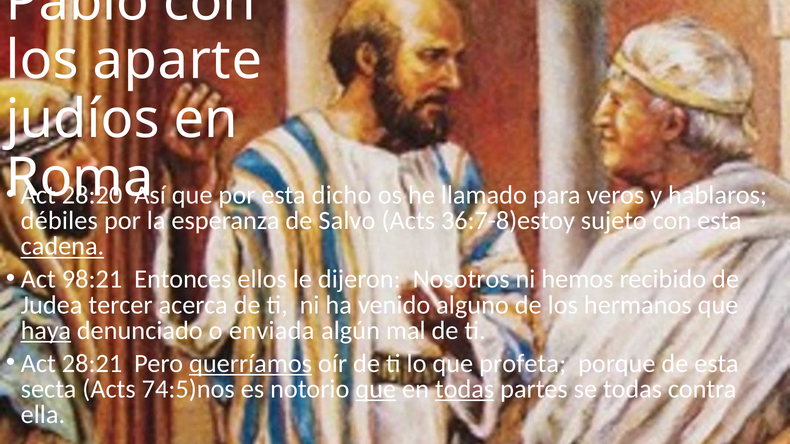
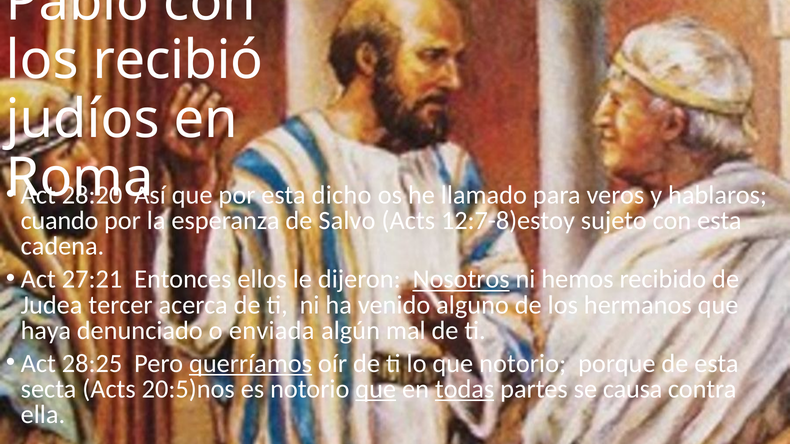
aparte: aparte -> recibió (178, 61)
débiles: débiles -> cuando (60, 221)
36:7-8)estoy: 36:7-8)estoy -> 12:7-8)estoy (508, 221)
cadena underline: present -> none (62, 246)
98:21: 98:21 -> 27:21 (92, 279)
Nosotros underline: none -> present (461, 279)
haya underline: present -> none (46, 331)
28:21: 28:21 -> 28:25 (92, 364)
que profeta: profeta -> notorio (523, 364)
74:5)nos: 74:5)nos -> 20:5)nos (188, 389)
se todas: todas -> causa (633, 389)
